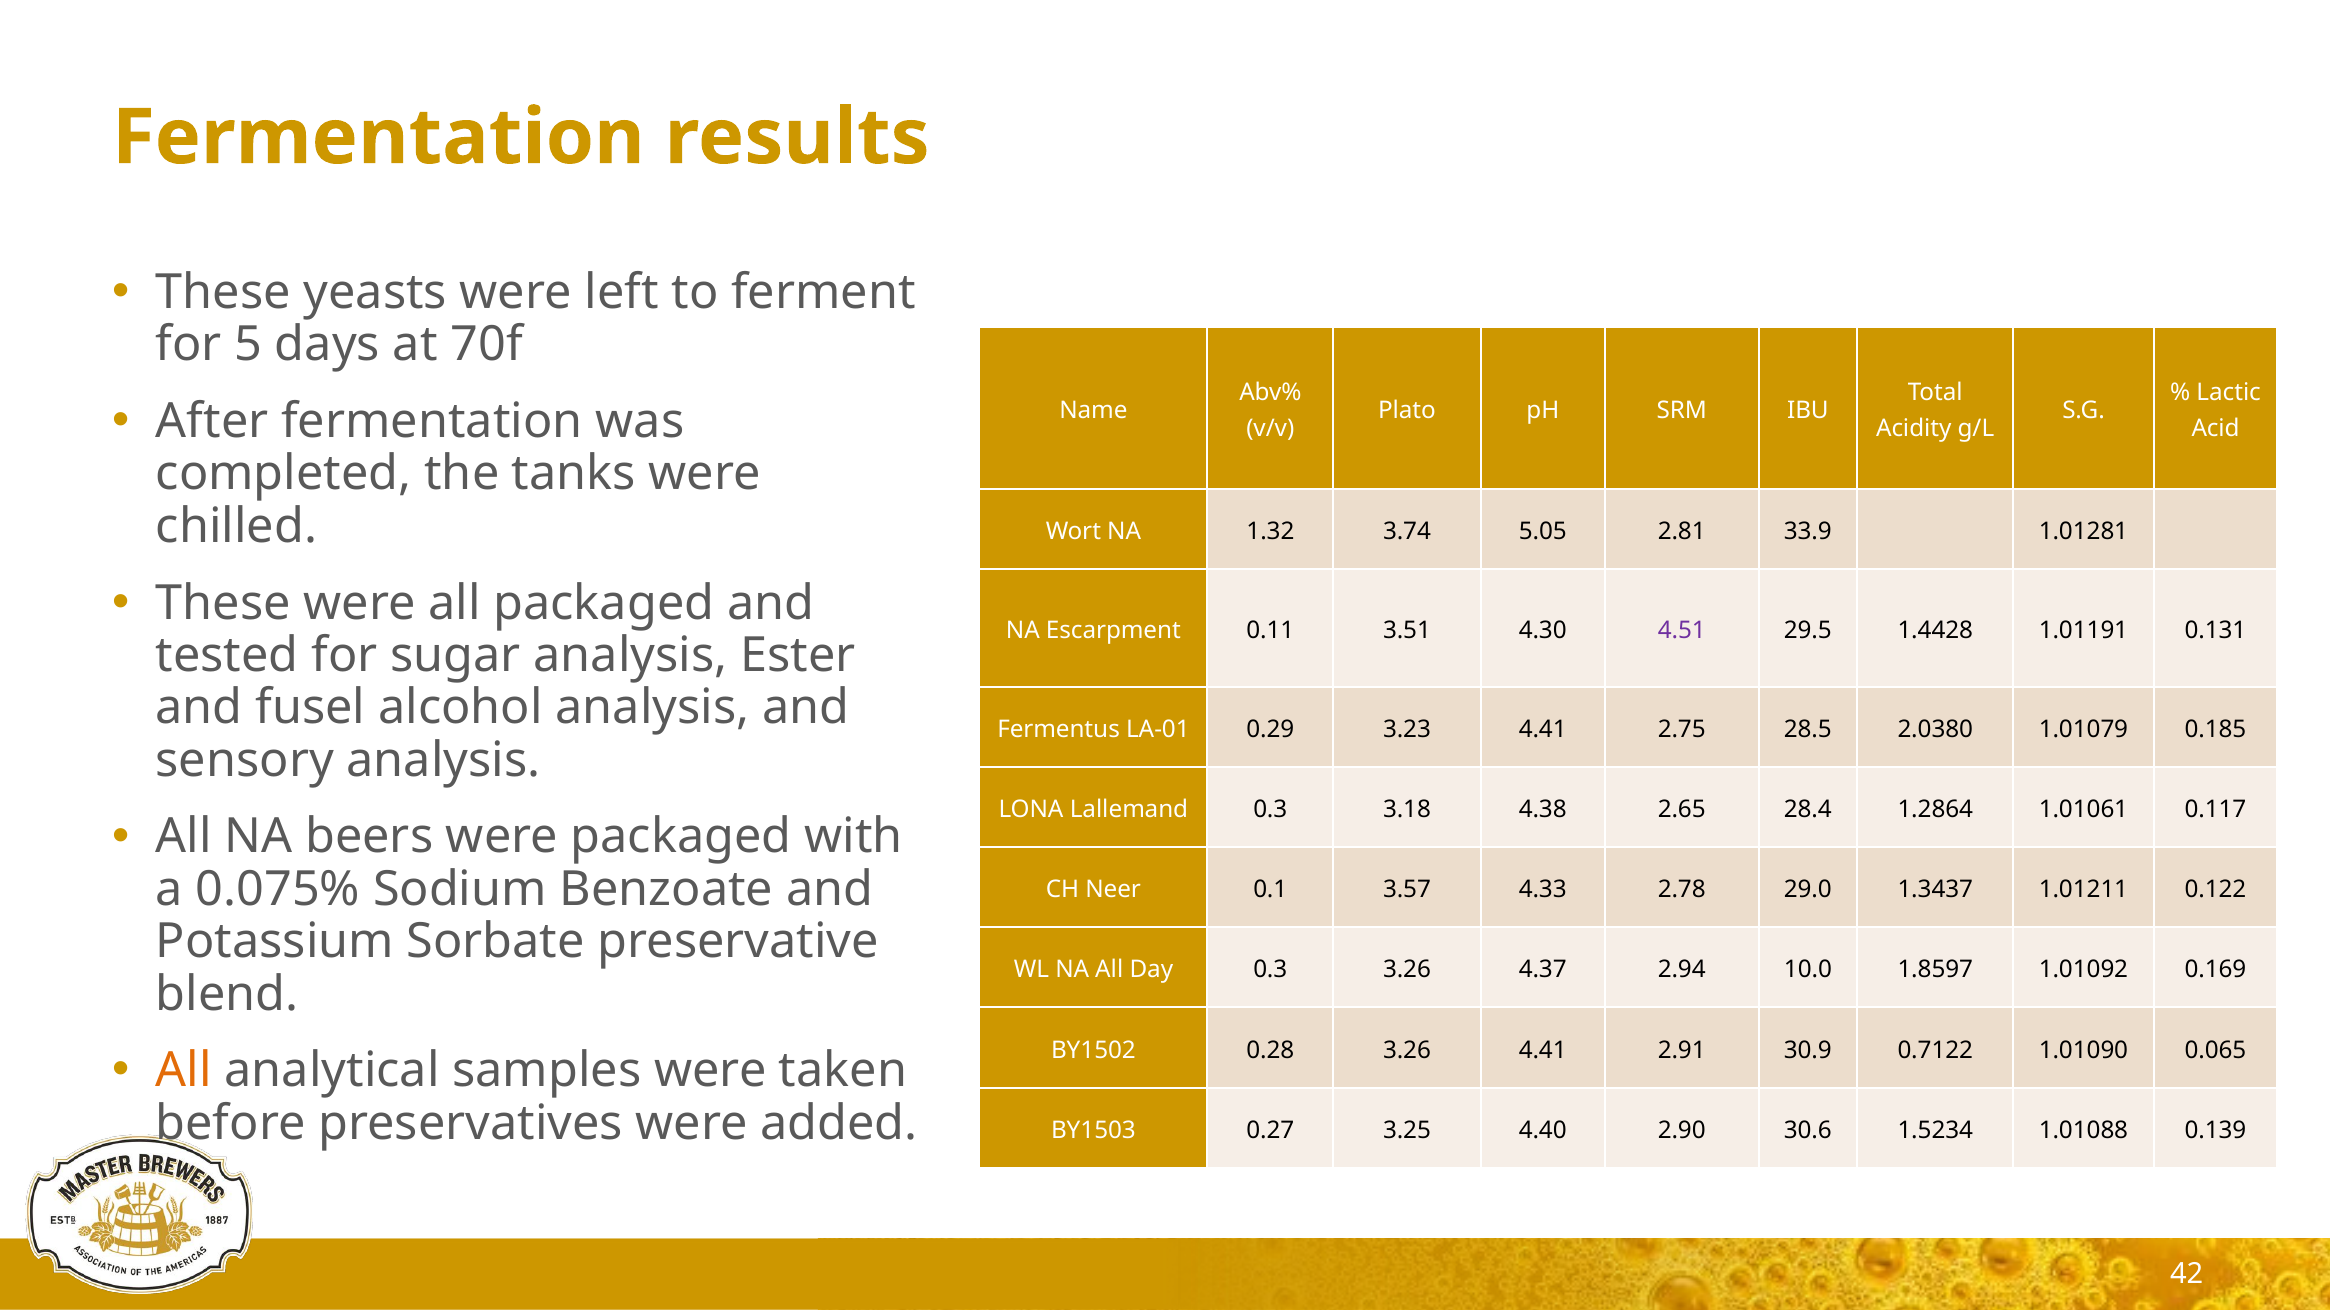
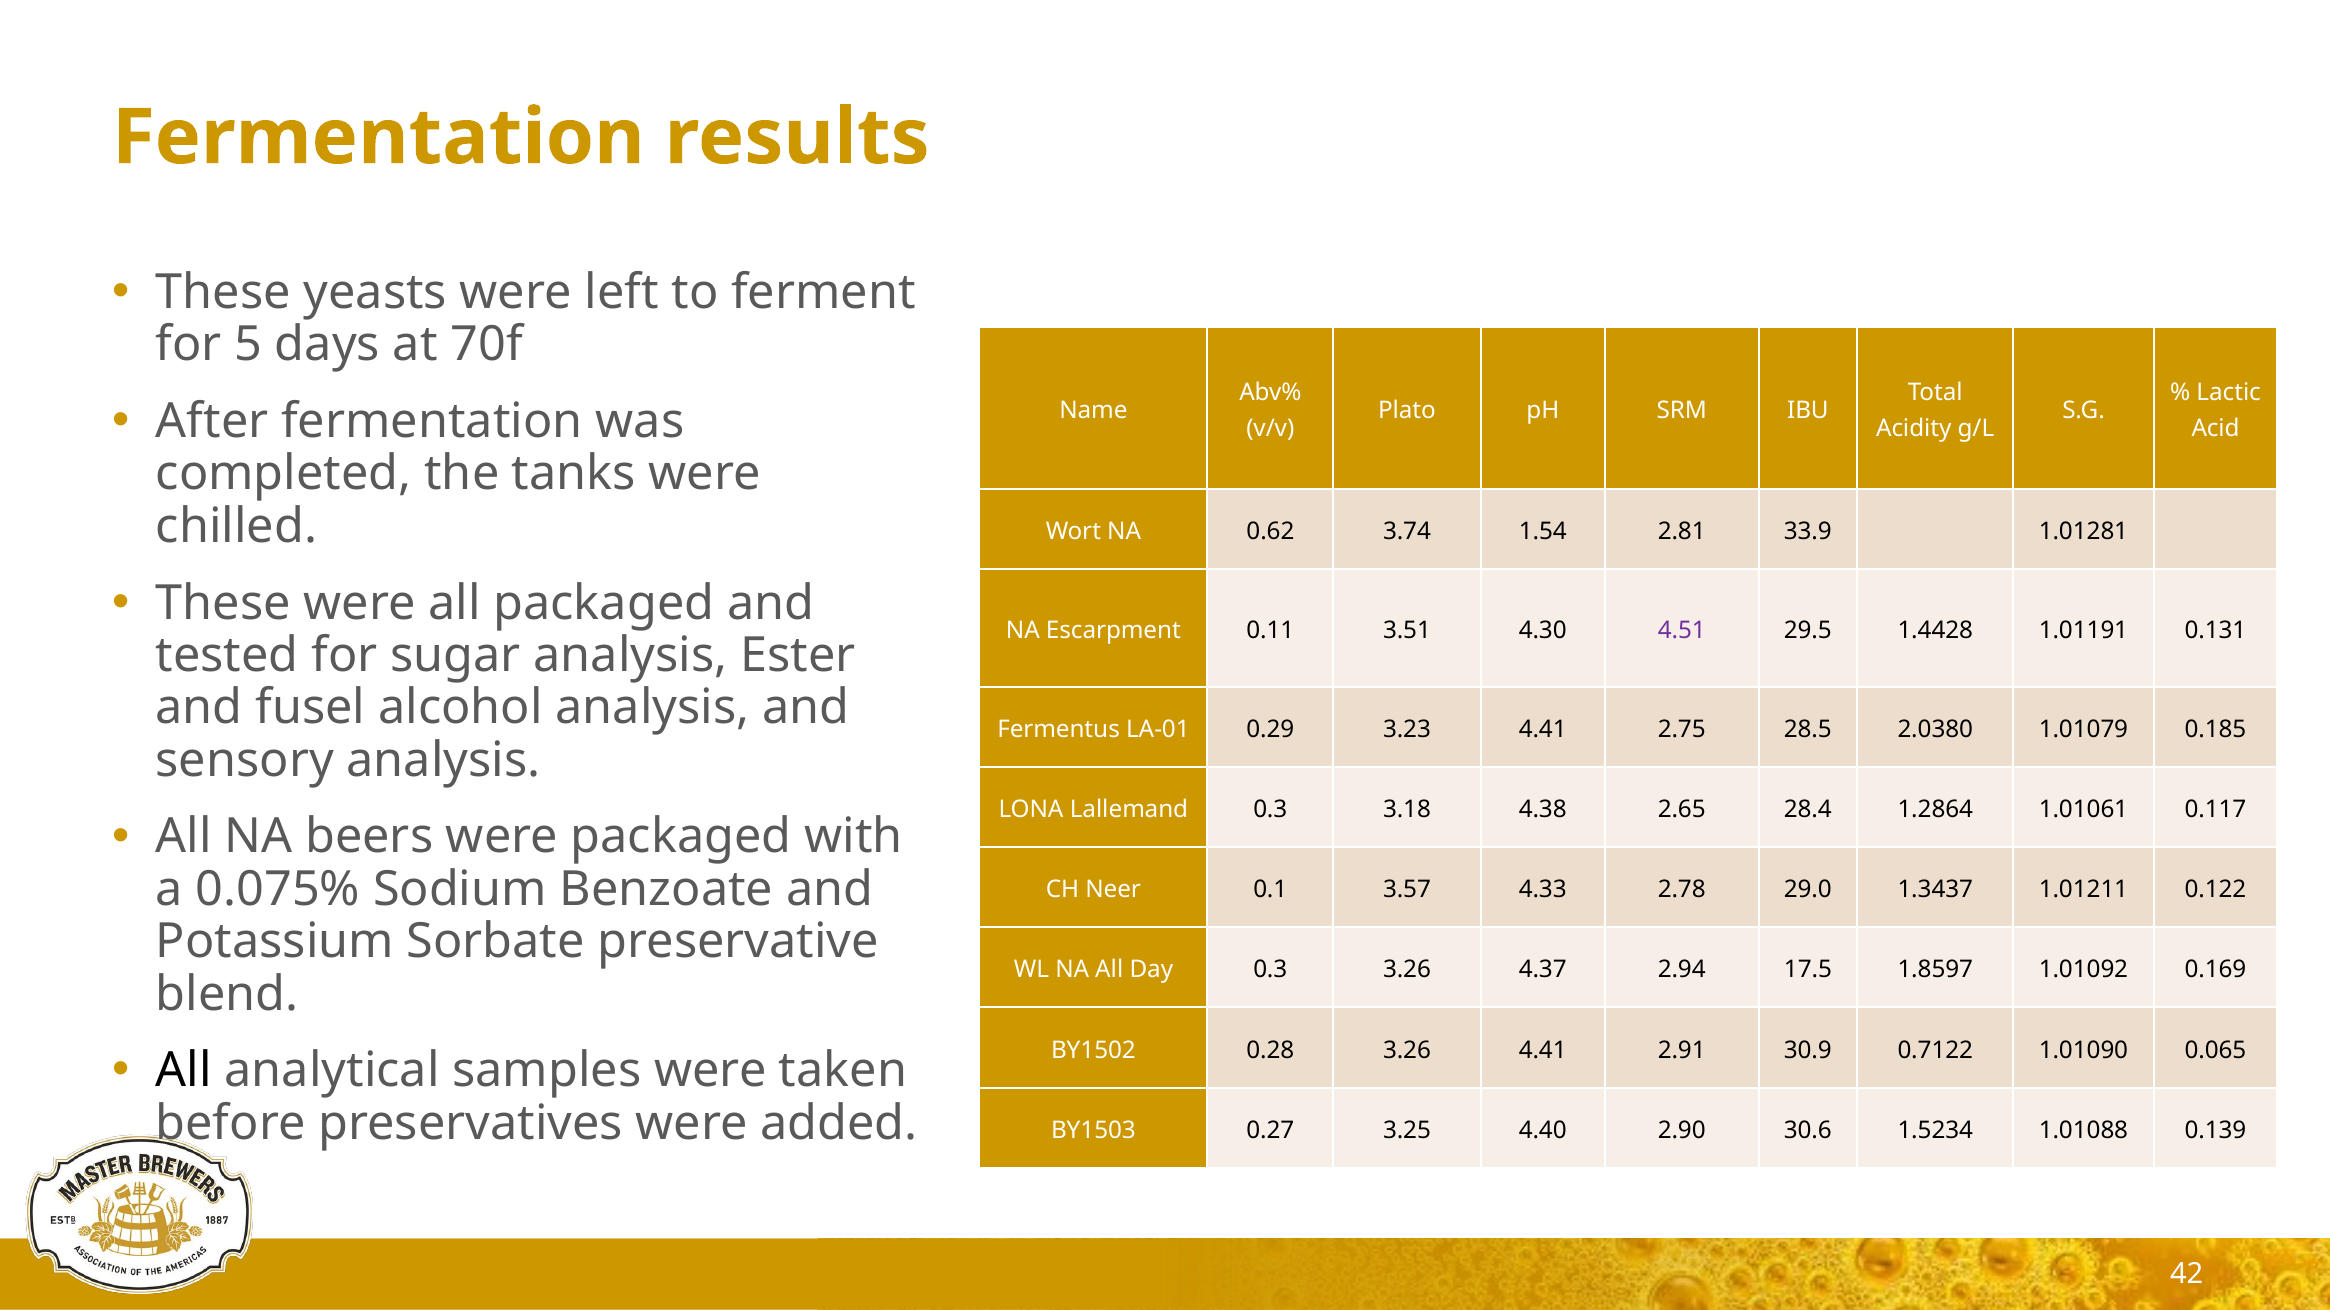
1.32: 1.32 -> 0.62 (1270, 532)
5.05: 5.05 -> 1.54 (1543, 532)
10.0: 10.0 -> 17.5 (1808, 970)
All colour: orange -> black (184, 1071)
